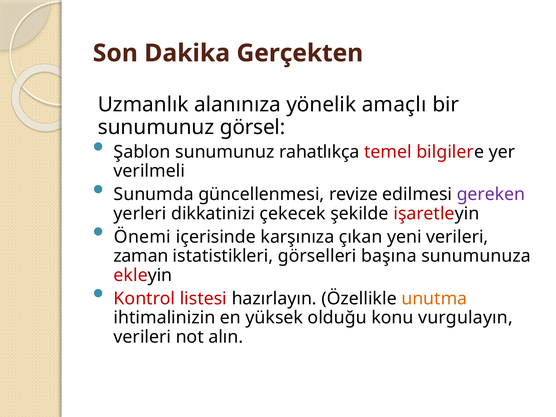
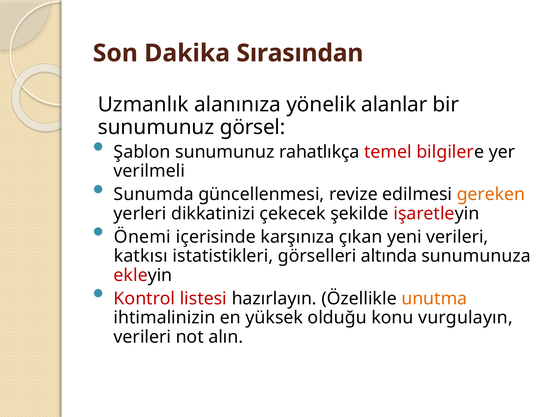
Gerçekten: Gerçekten -> Sırasından (300, 53)
amaçlı: amaçlı -> alanlar (394, 105)
gereken colour: purple -> orange (491, 194)
zaman: zaman -> katkısı (141, 256)
başına: başına -> altında (389, 256)
